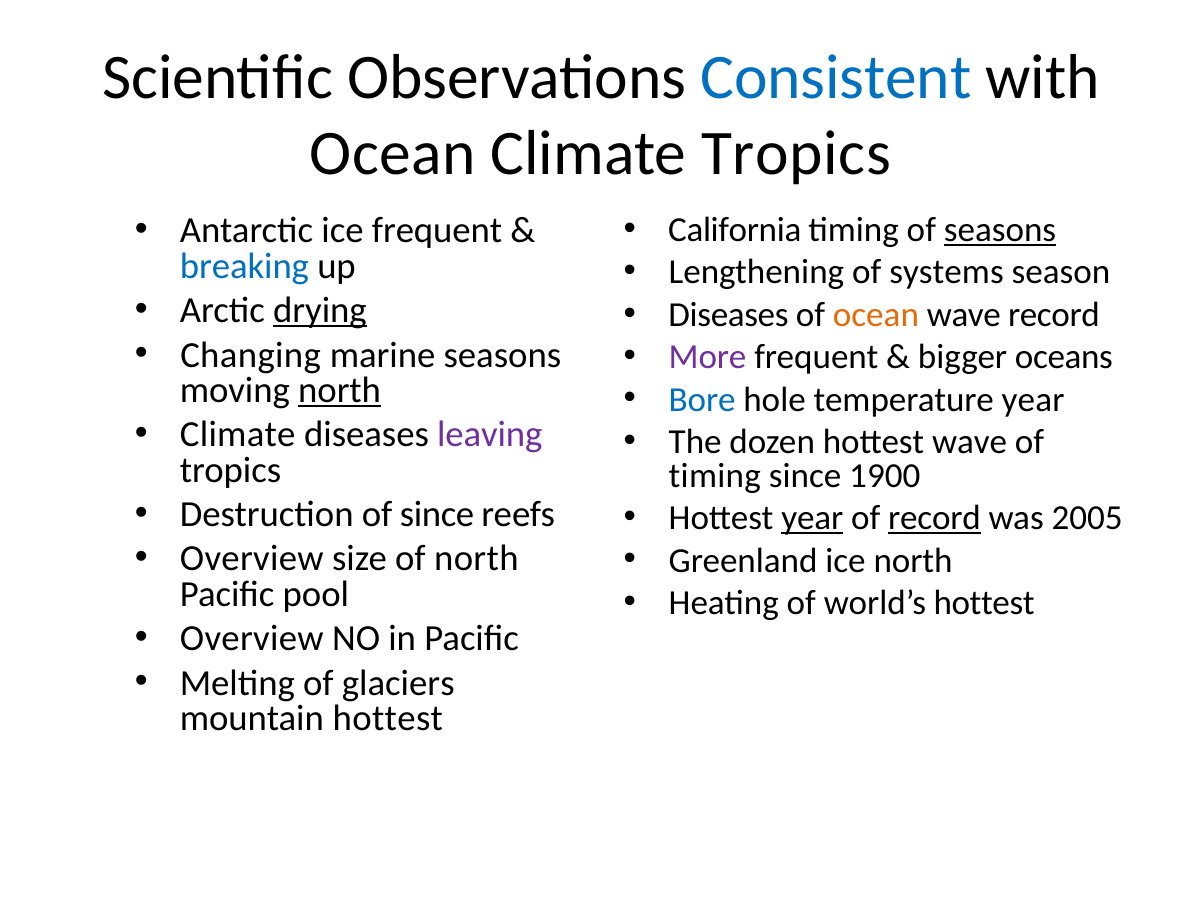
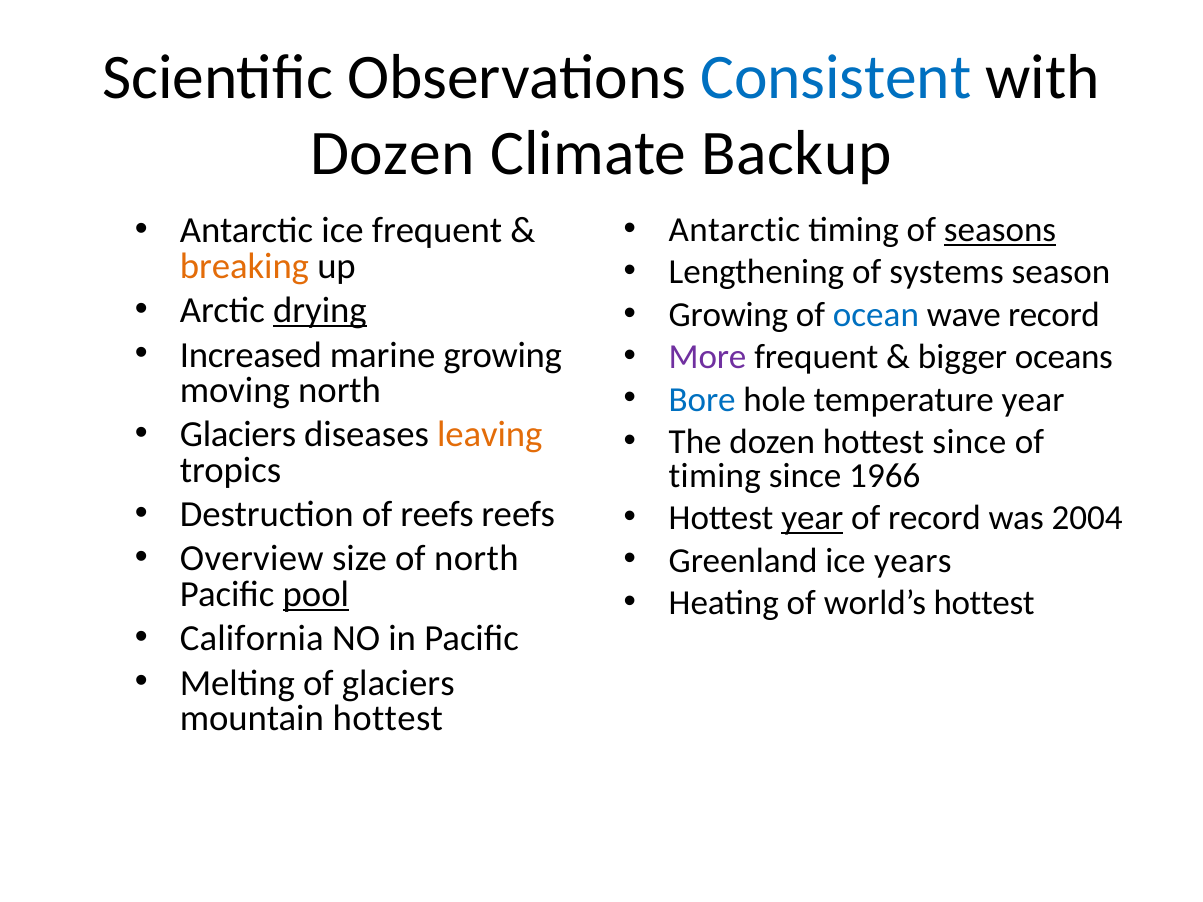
Ocean: Ocean -> Dozen (393, 154)
Climate Tropics: Tropics -> Backup (796, 154)
California: California -> Antarctic (734, 230)
breaking colour: blue -> orange (244, 266)
Diseases: Diseases -> Growing (728, 315)
ocean colour: orange -> blue (876, 315)
Changing: Changing -> Increased (251, 355)
marine seasons: seasons -> growing (503, 355)
north underline: present -> none (340, 390)
Climate: Climate -> Glaciers (238, 435)
leaving colour: purple -> orange (490, 435)
hottest wave: wave -> since (969, 442)
1900: 1900 -> 1966 (885, 476)
of since: since -> reefs (437, 514)
record underline: present -> none (934, 518)
2005: 2005 -> 2004 (1087, 518)
ice north: north -> years (913, 561)
pool underline: none -> present (316, 594)
Overview: Overview -> California (252, 639)
